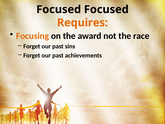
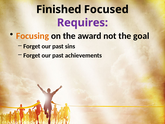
Focused: Focused -> Finished (59, 9)
Requires colour: orange -> purple (82, 23)
race: race -> goal (141, 36)
